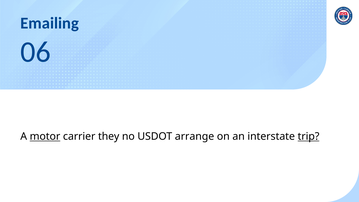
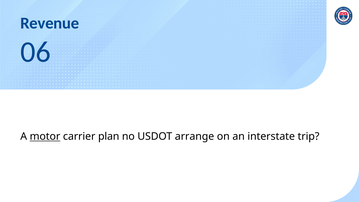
Emailing: Emailing -> Revenue (50, 23)
they: they -> plan (109, 136)
trip underline: present -> none (309, 136)
